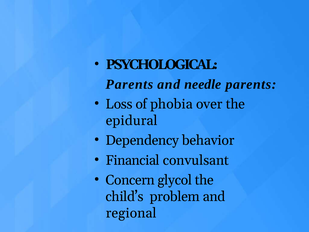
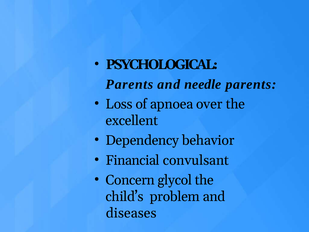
phobia: phobia -> apnoea (172, 104)
epidural: epidural -> excellent (132, 120)
regional: regional -> diseases (131, 213)
